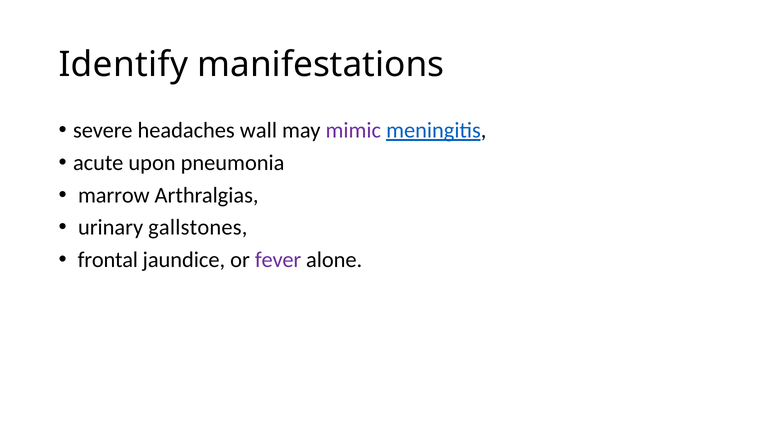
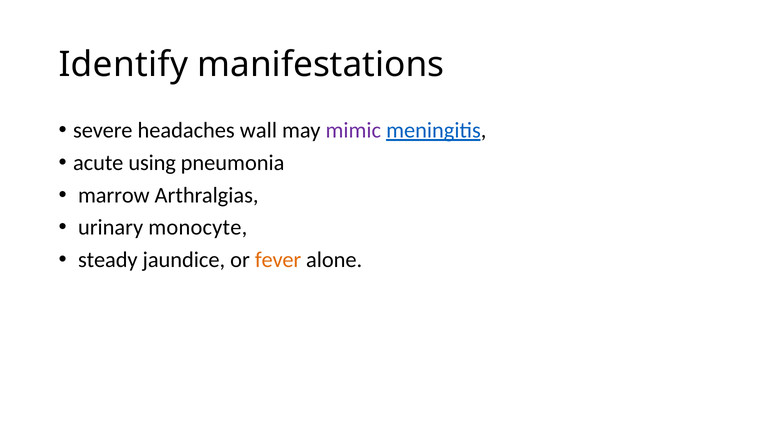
upon: upon -> using (152, 163)
gallstones: gallstones -> monocyte (198, 227)
frontal: frontal -> steady (108, 259)
fever colour: purple -> orange (278, 259)
